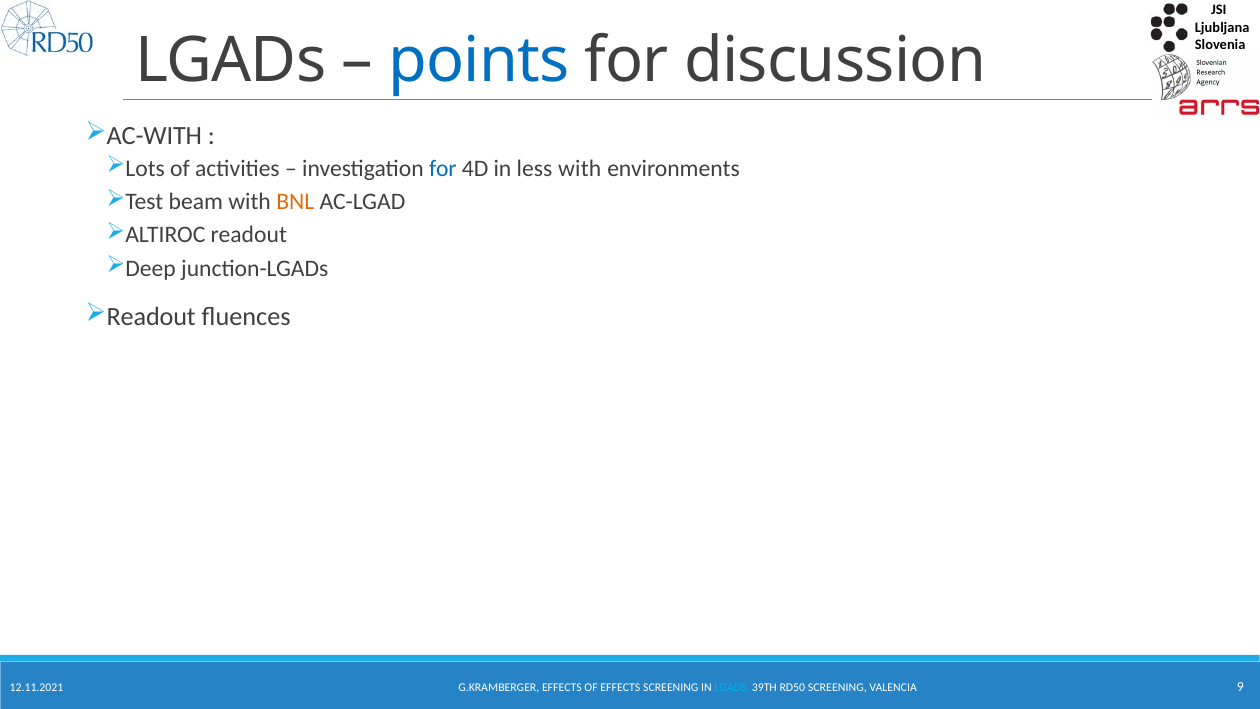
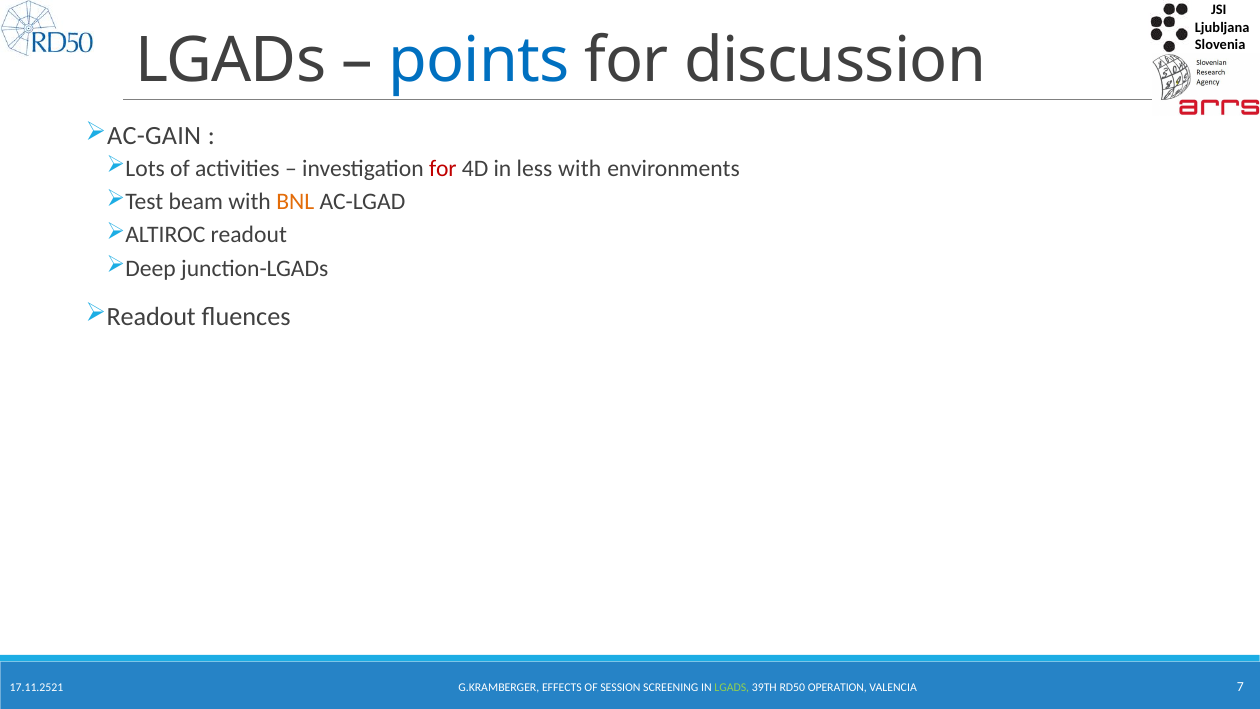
AC-WITH: AC-WITH -> AC-GAIN (154, 136)
for colour: blue -> red (443, 168)
12.11.2021: 12.11.2021 -> 17.11.2521 (36, 687)
OF EFFECTS: EFFECTS -> SESSION (620, 687)
LGADS colour: light blue -> light green (732, 687)
RD50 SCREENING: SCREENING -> OPERATION (837, 687)
9: 9 -> 7 (1240, 687)
